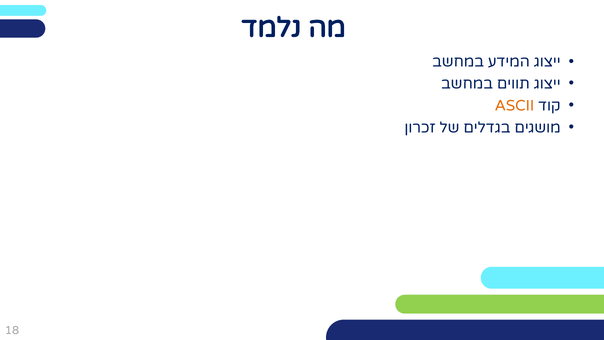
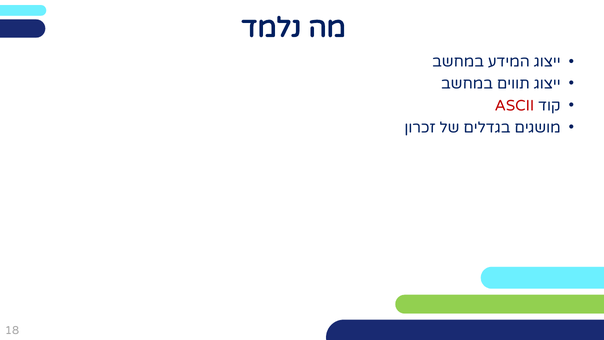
ASCII colour: orange -> red (514, 106)
